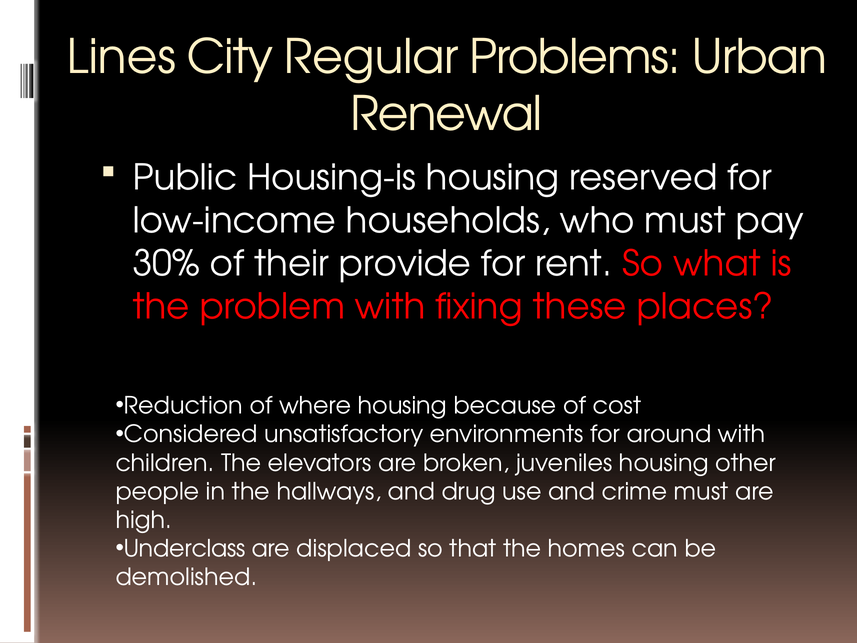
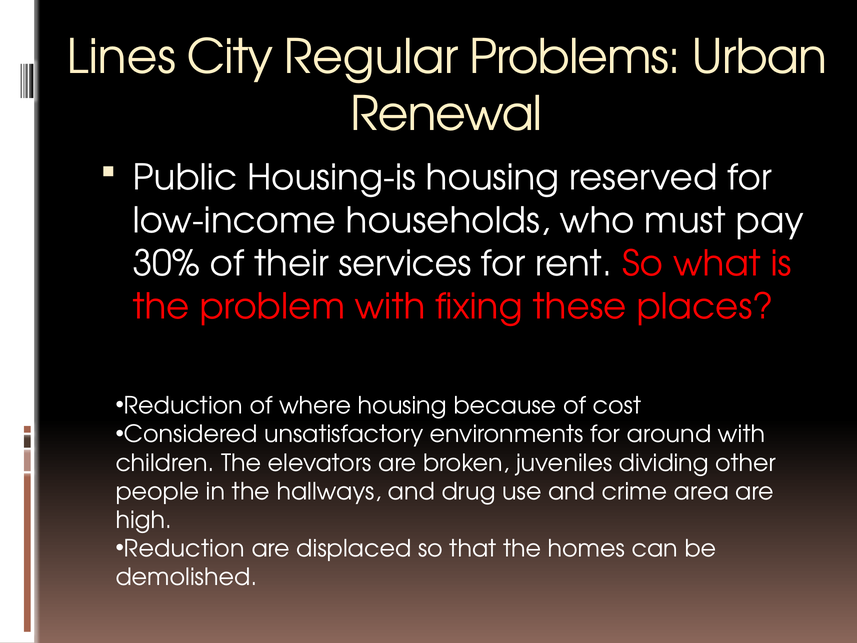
provide: provide -> services (405, 264)
juveniles housing: housing -> dividing (664, 463)
crime must: must -> area (701, 492)
Underclass: Underclass -> Reduction (184, 549)
